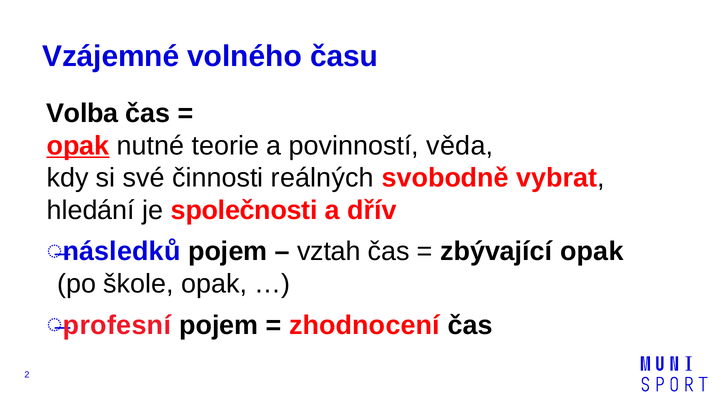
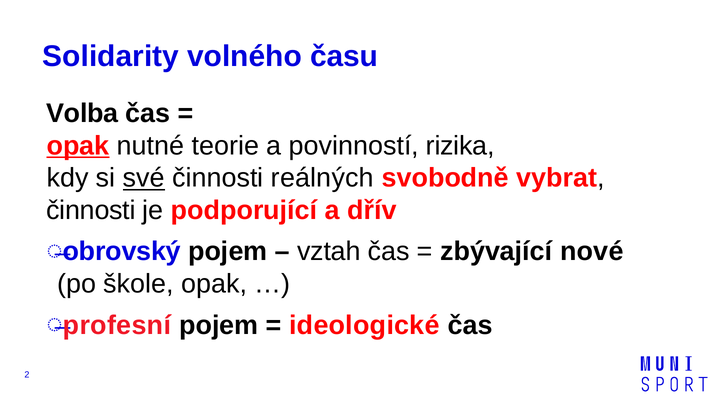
Vzájemné: Vzájemné -> Solidarity (111, 56)
věda: věda -> rizika (460, 146)
své underline: none -> present (144, 178)
hledání: hledání -> činnosti (91, 210)
společnosti: společnosti -> podporující (244, 210)
následků: následků -> obrovský (122, 252)
zbývající opak: opak -> nové (592, 252)
zhodnocení: zhodnocení -> ideologické (364, 325)
